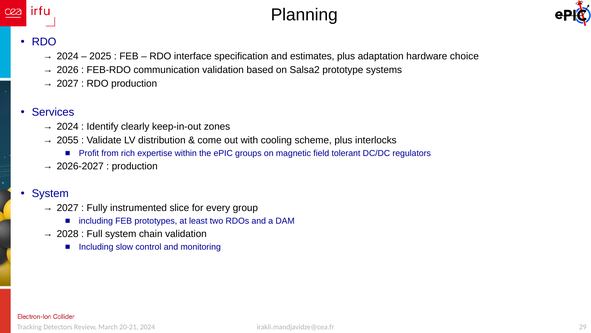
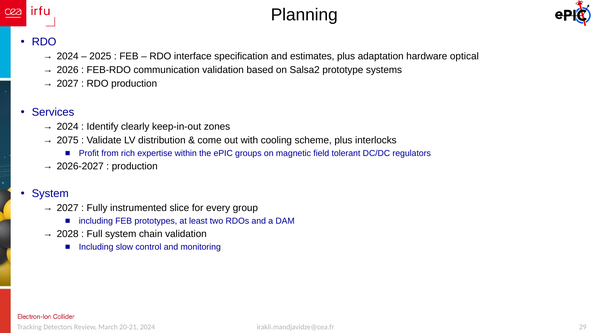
choice: choice -> optical (464, 56)
2055: 2055 -> 2075 (68, 140)
